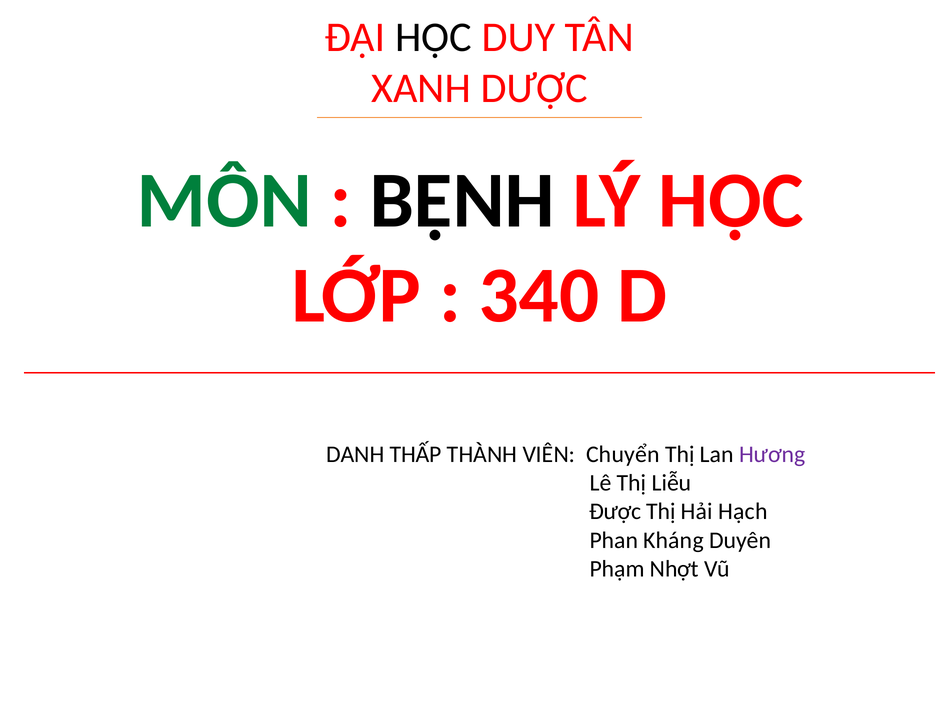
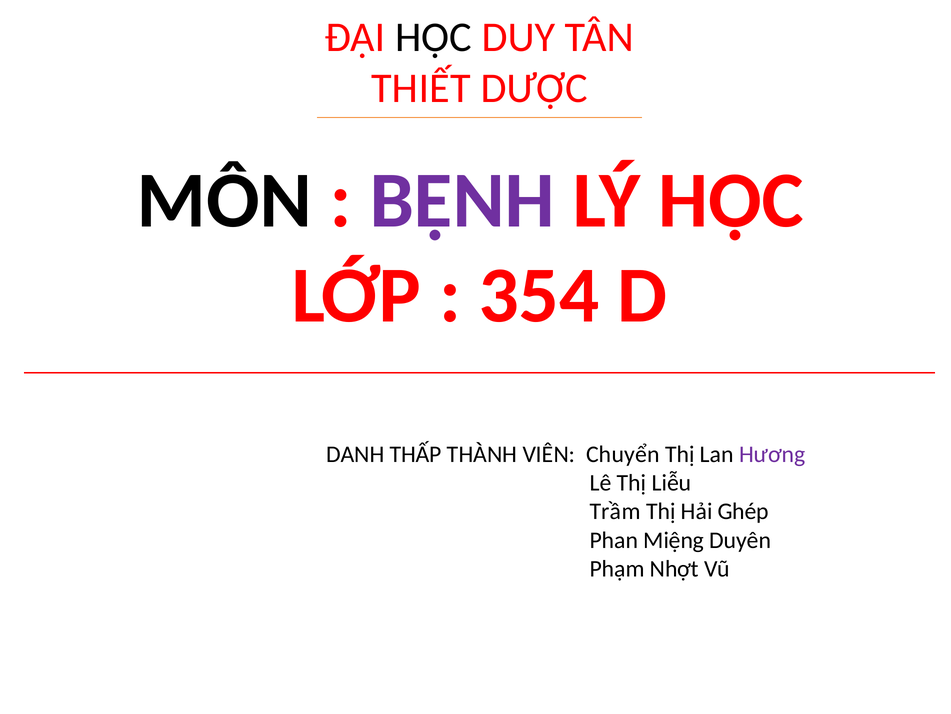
XANH: XANH -> THIẾT (421, 88)
MÔN colour: green -> black (224, 200)
BỆNH colour: black -> purple (462, 200)
340: 340 -> 354 (539, 295)
Được: Được -> Trầm (615, 511)
Hạch: Hạch -> Ghép (743, 511)
Kháng: Kháng -> Miệng (674, 540)
